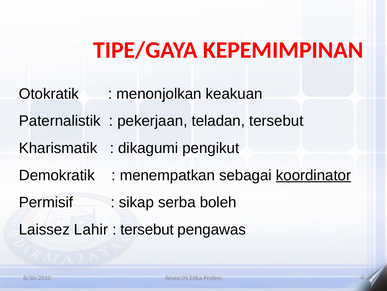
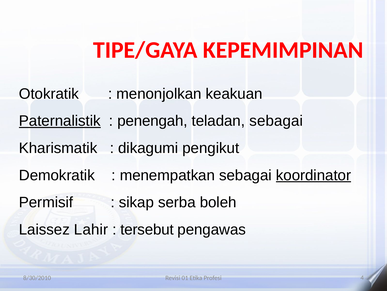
Paternalistik underline: none -> present (60, 121)
pekerjaan: pekerjaan -> penengah (152, 121)
teladan tersebut: tersebut -> sebagai (276, 121)
